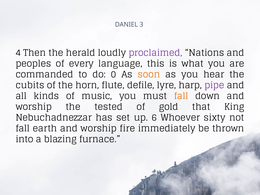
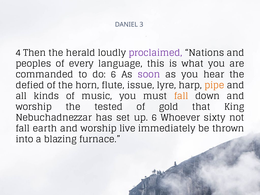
do 0: 0 -> 6 (114, 74)
soon colour: orange -> purple (149, 74)
cubits: cubits -> defied (30, 85)
defile: defile -> issue (141, 85)
pipe colour: purple -> orange (214, 85)
fire: fire -> live (127, 129)
